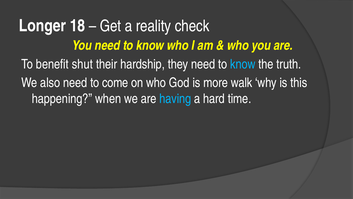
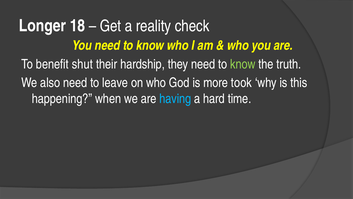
know colour: light blue -> light green (243, 64)
come: come -> leave (115, 83)
walk: walk -> took (241, 83)
